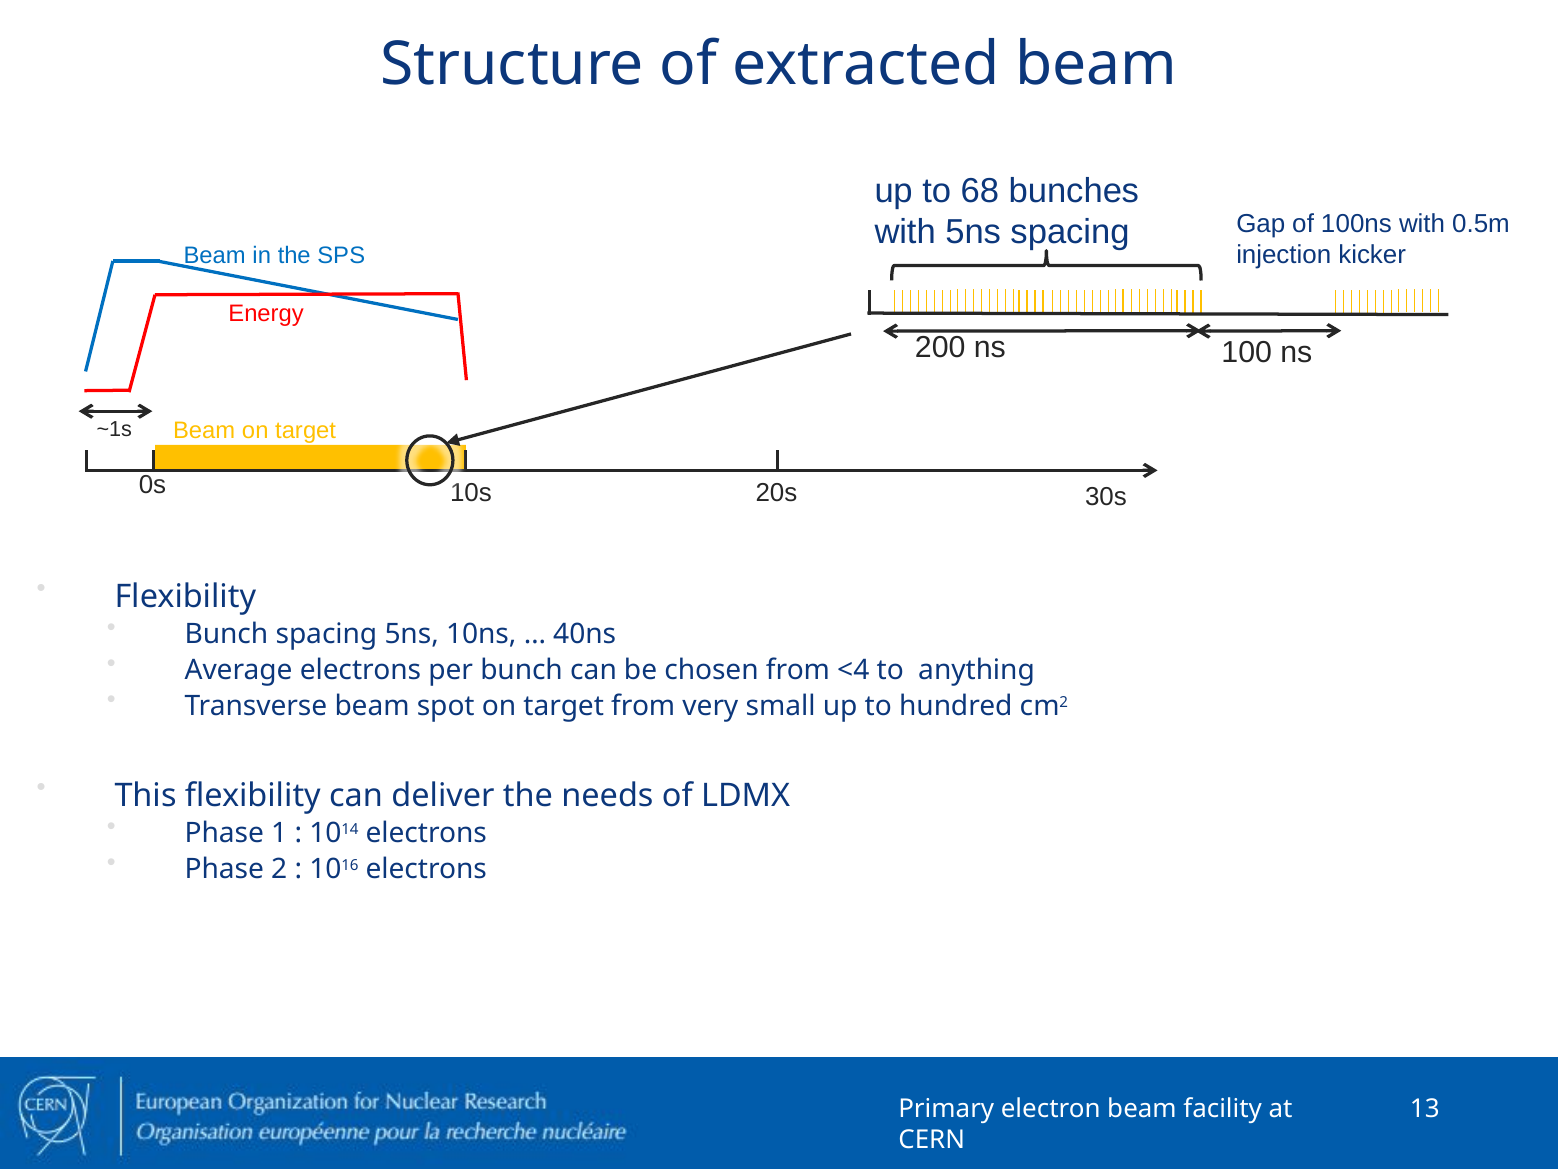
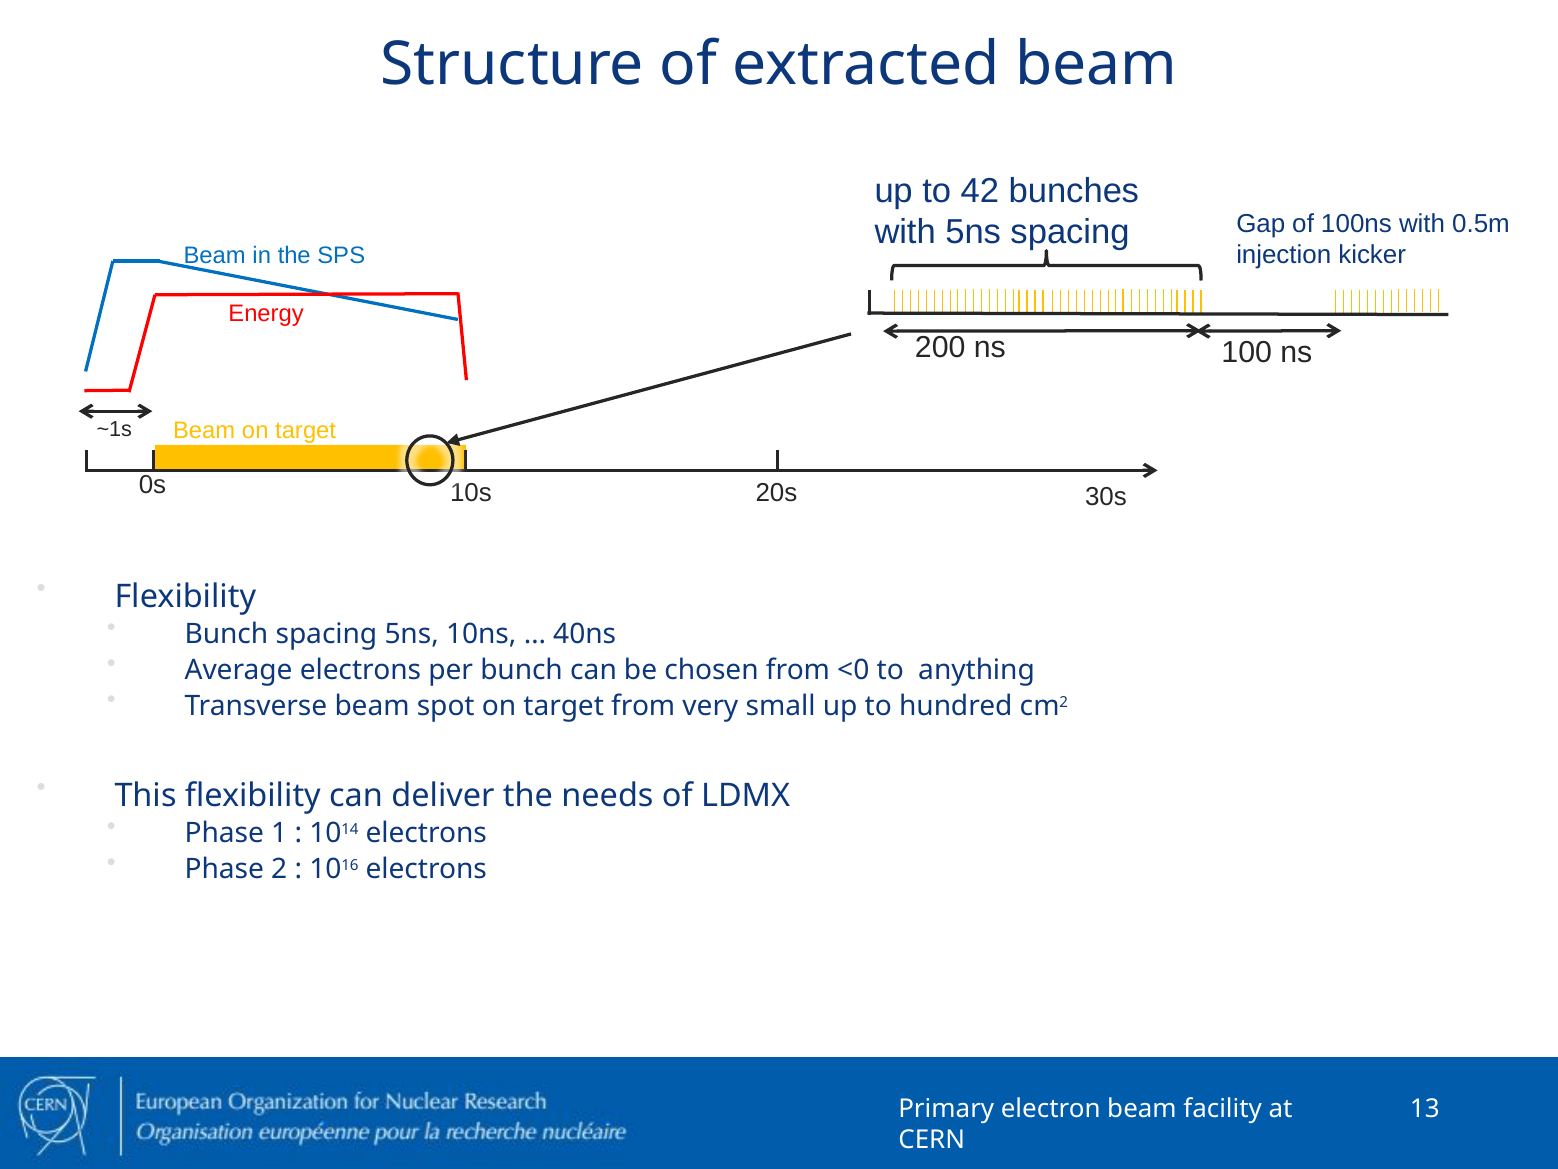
68: 68 -> 42 (980, 191)
<4: <4 -> <0 (853, 670)
